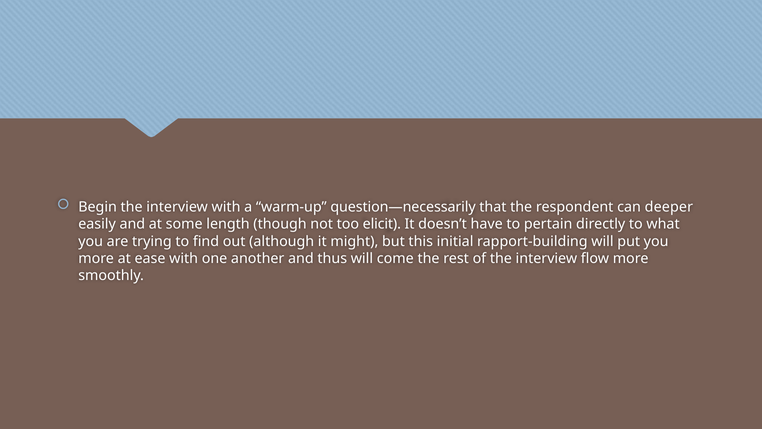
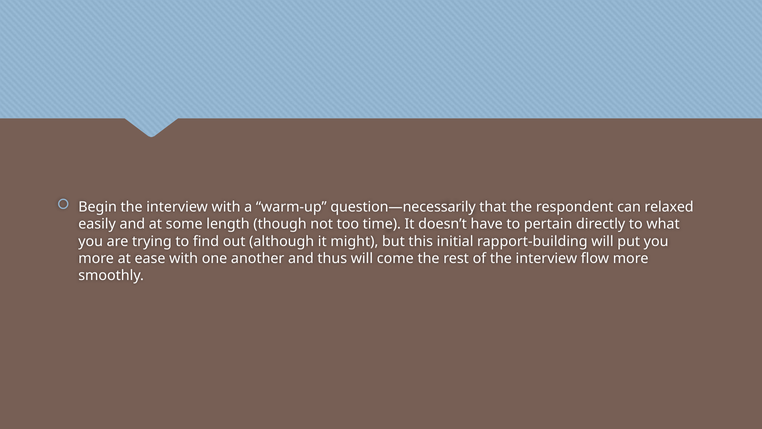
deeper: deeper -> relaxed (669, 207)
elicit: elicit -> time (382, 224)
